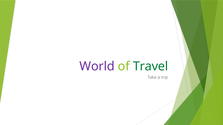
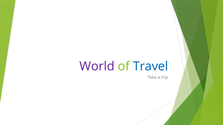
Travel colour: green -> blue (151, 67)
